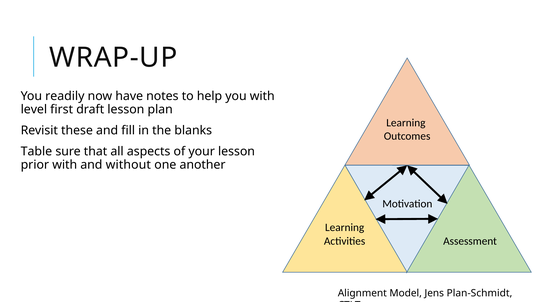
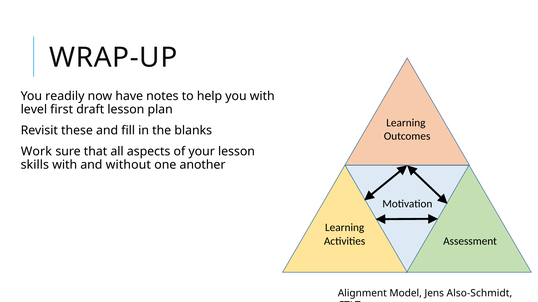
Table: Table -> Work (36, 152)
prior: prior -> skills (35, 165)
Plan-Schmidt: Plan-Schmidt -> Also-Schmidt (479, 294)
